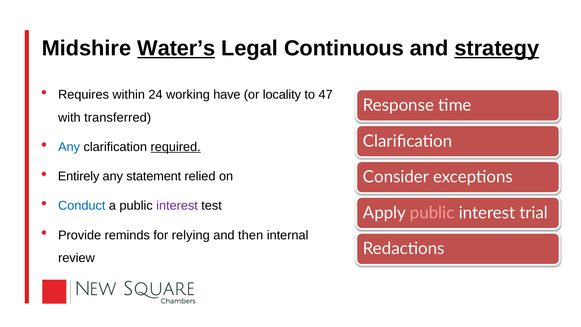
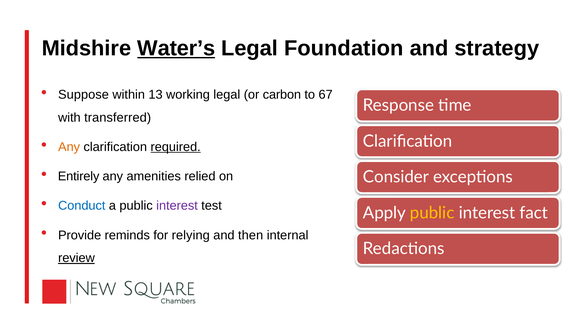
Continuous: Continuous -> Foundation (344, 48)
strategy underline: present -> none (497, 48)
Requires: Requires -> Suppose (83, 95)
24: 24 -> 13 (156, 95)
working have: have -> legal (227, 95)
locality: locality -> carbon (282, 95)
47: 47 -> 67 (326, 95)
Any colour: blue -> orange (69, 147)
statement: statement -> amenities (154, 176)
public colour: pink -> yellow (432, 213)
trial: trial -> fact (534, 213)
review underline: none -> present (76, 258)
